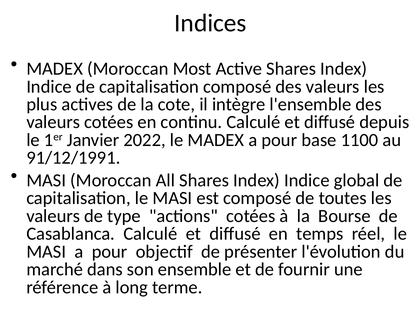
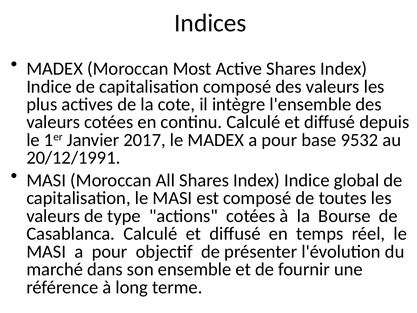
2022: 2022 -> 2017 (145, 140)
1100: 1100 -> 9532 (359, 140)
91/12/1991: 91/12/1991 -> 20/12/1991 (73, 158)
